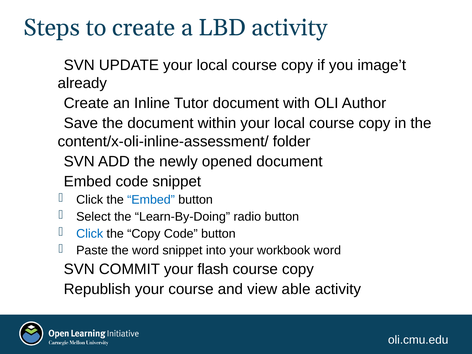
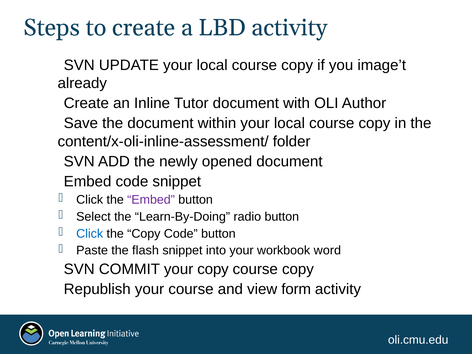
Embed colour: blue -> purple (151, 200)
the word: word -> flash (146, 251)
your flash: flash -> copy (213, 269)
able: able -> form (296, 289)
